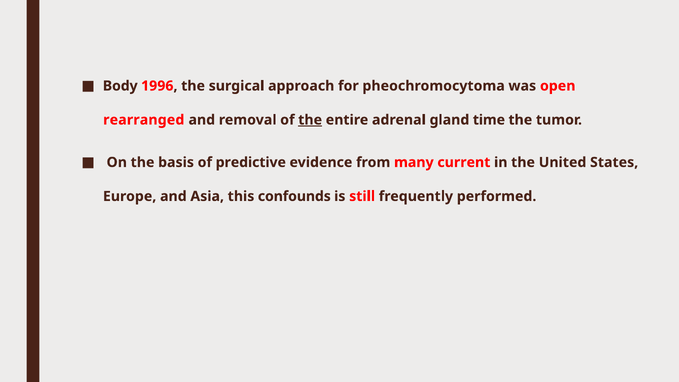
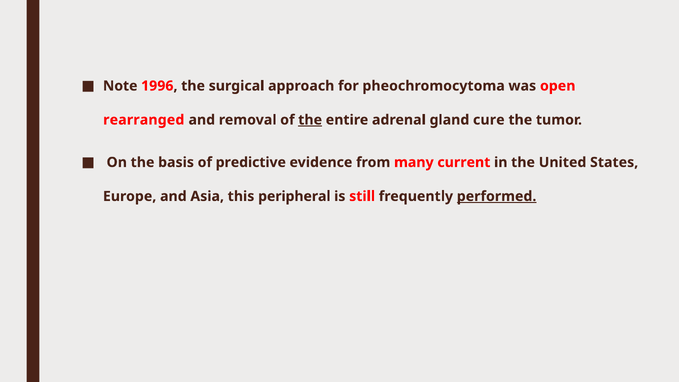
Body: Body -> Note (120, 86)
time: time -> cure (489, 120)
confounds: confounds -> peripheral (294, 196)
performed underline: none -> present (497, 196)
